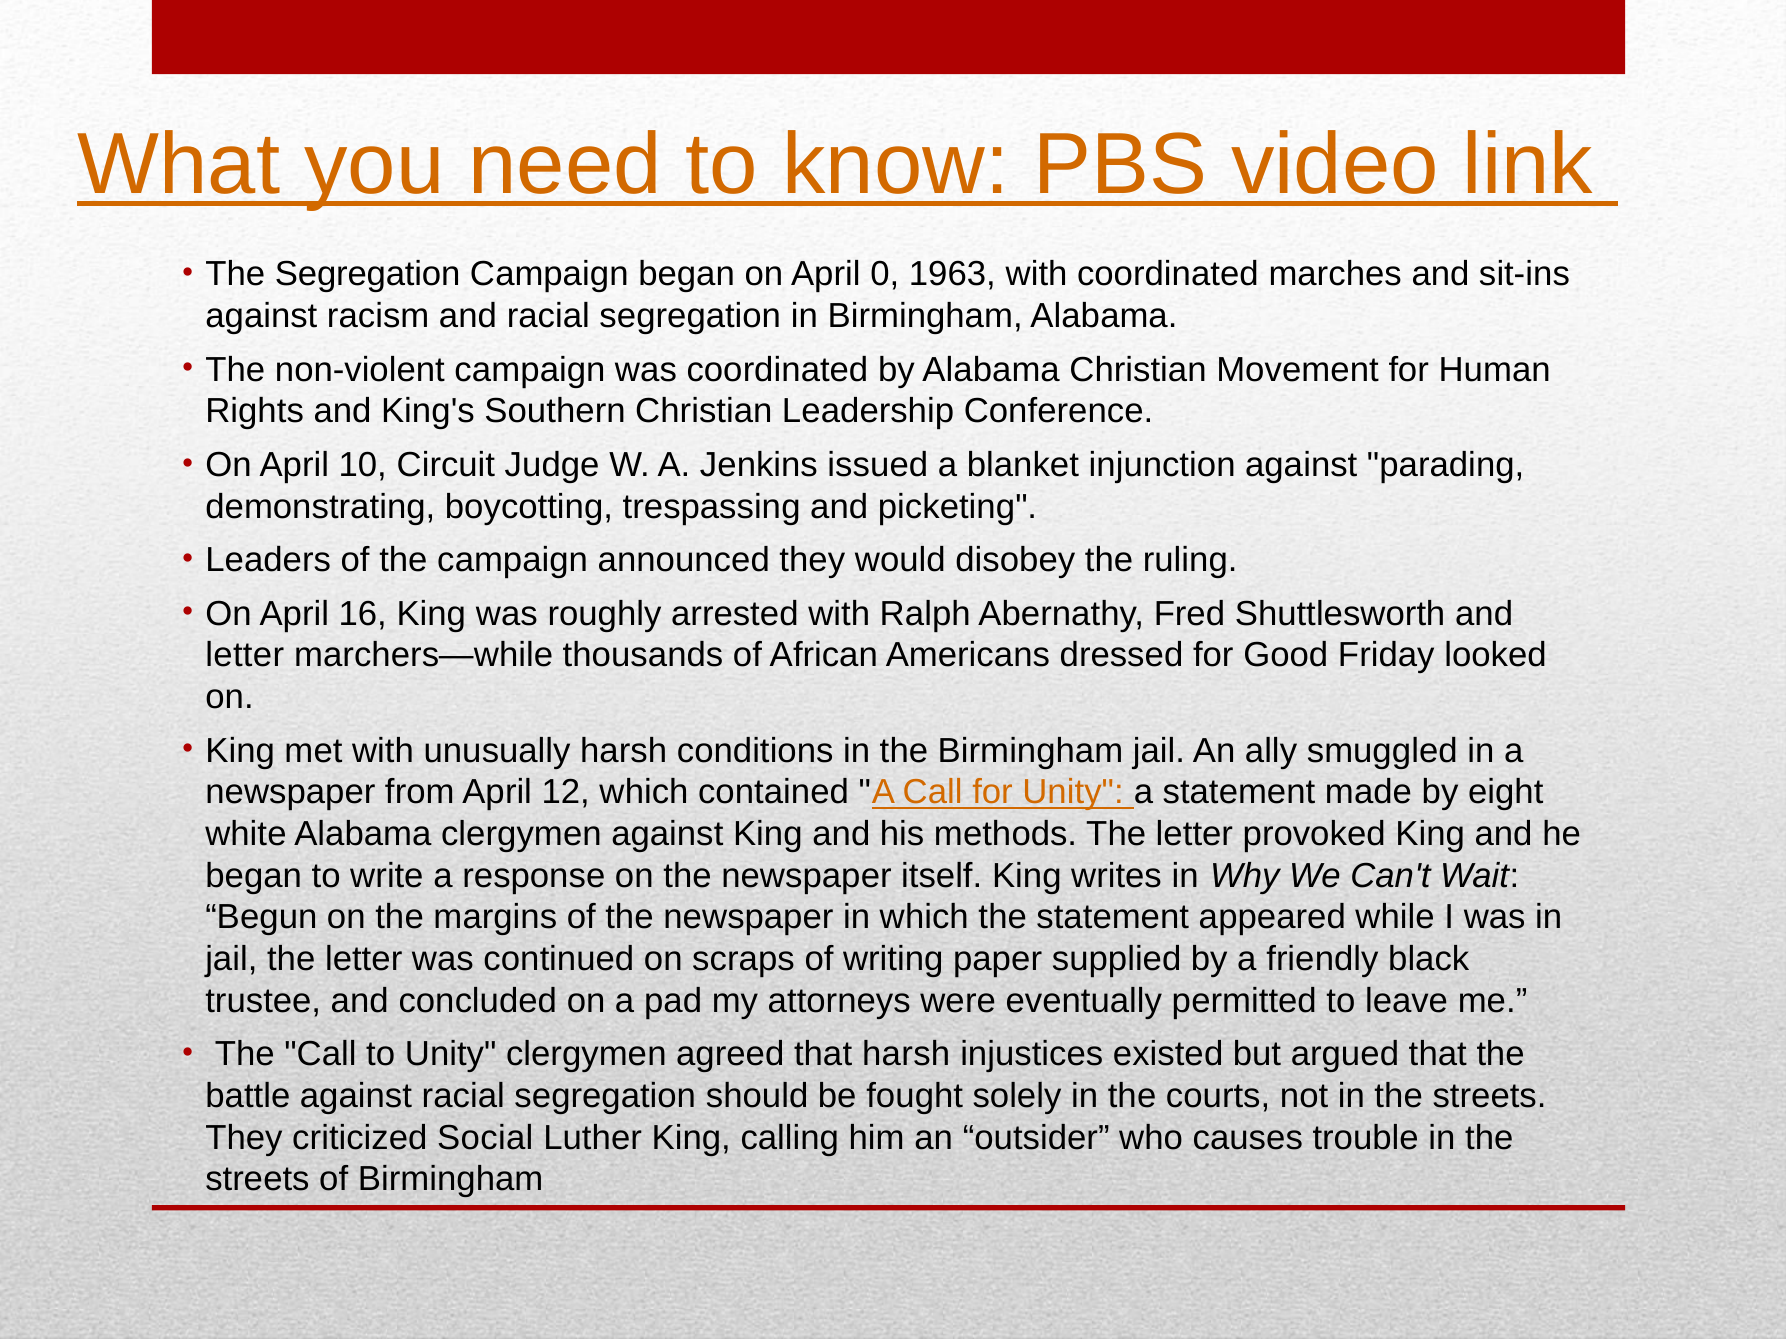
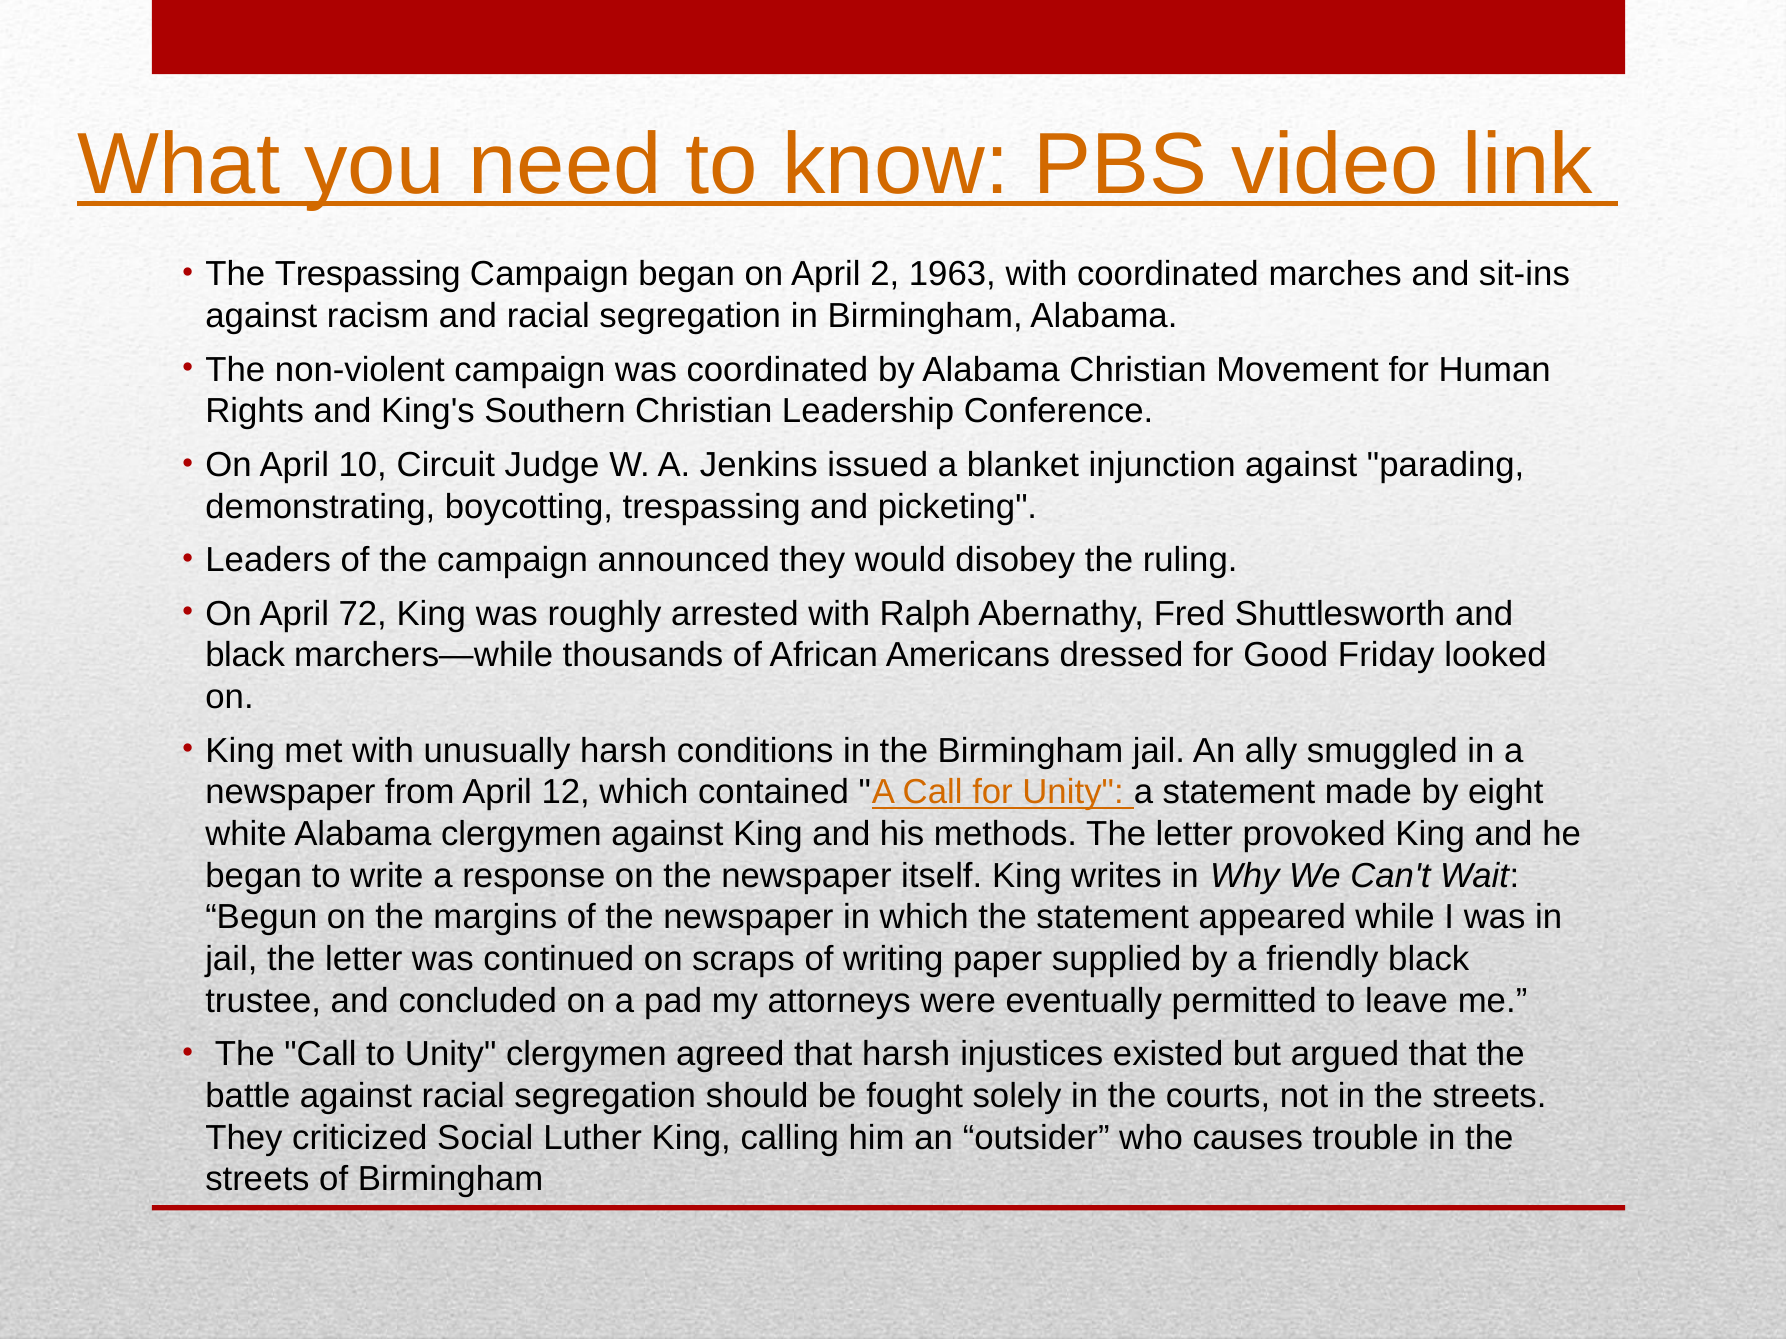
The Segregation: Segregation -> Trespassing (368, 275)
0: 0 -> 2 (885, 275)
16: 16 -> 72 (363, 614)
letter: letter -> black (245, 656)
